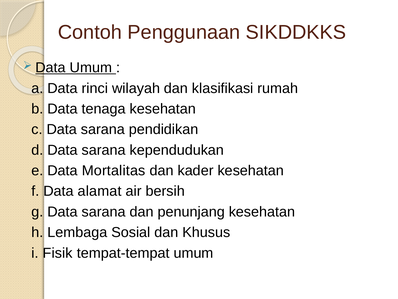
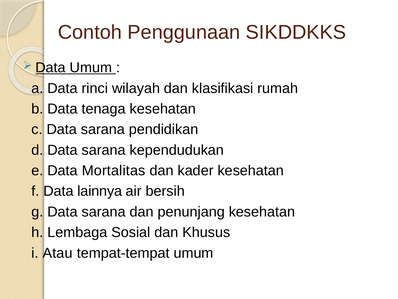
alamat: alamat -> lainnya (100, 191)
Fisik: Fisik -> Atau (58, 253)
